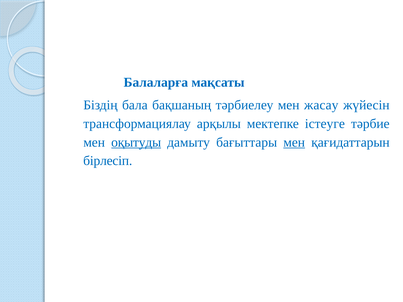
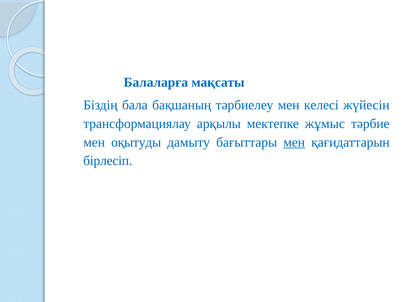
жасау: жасау -> келесі (321, 105)
істеуге: істеуге -> жұмыс (325, 124)
оқытуды underline: present -> none (136, 142)
